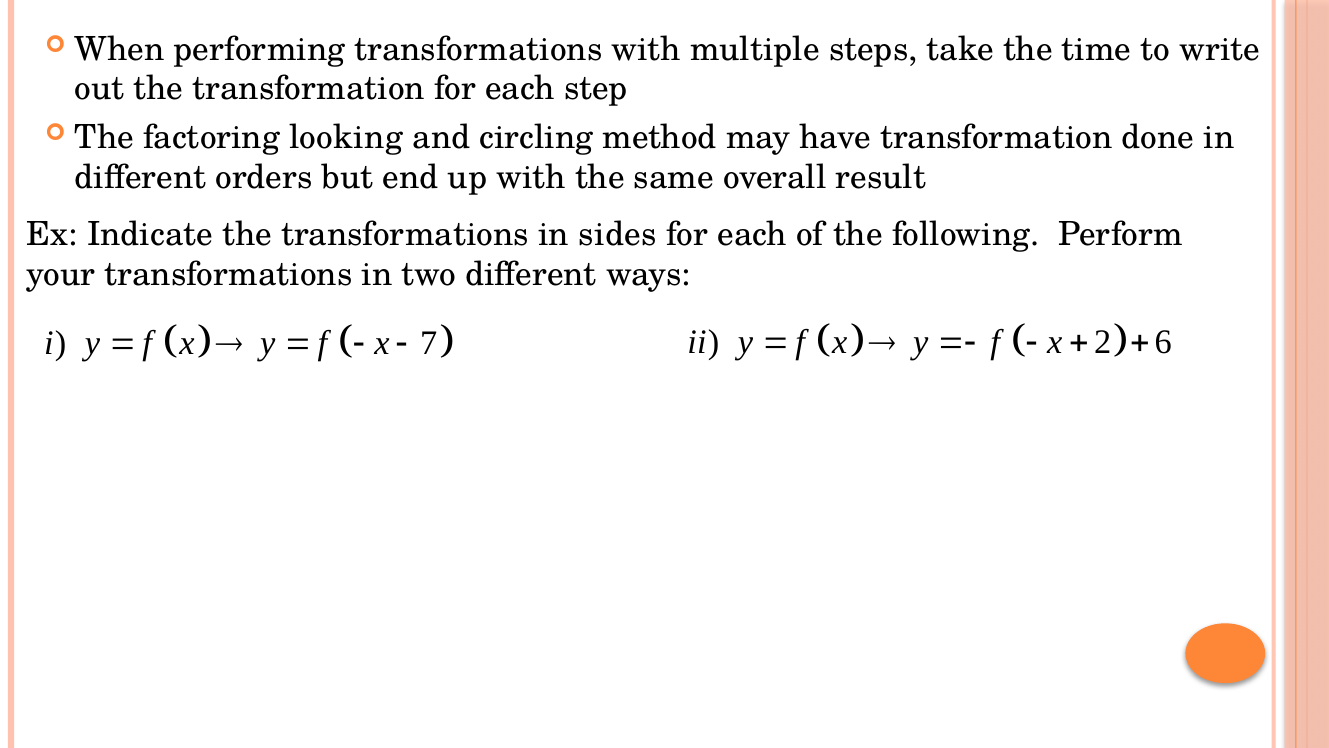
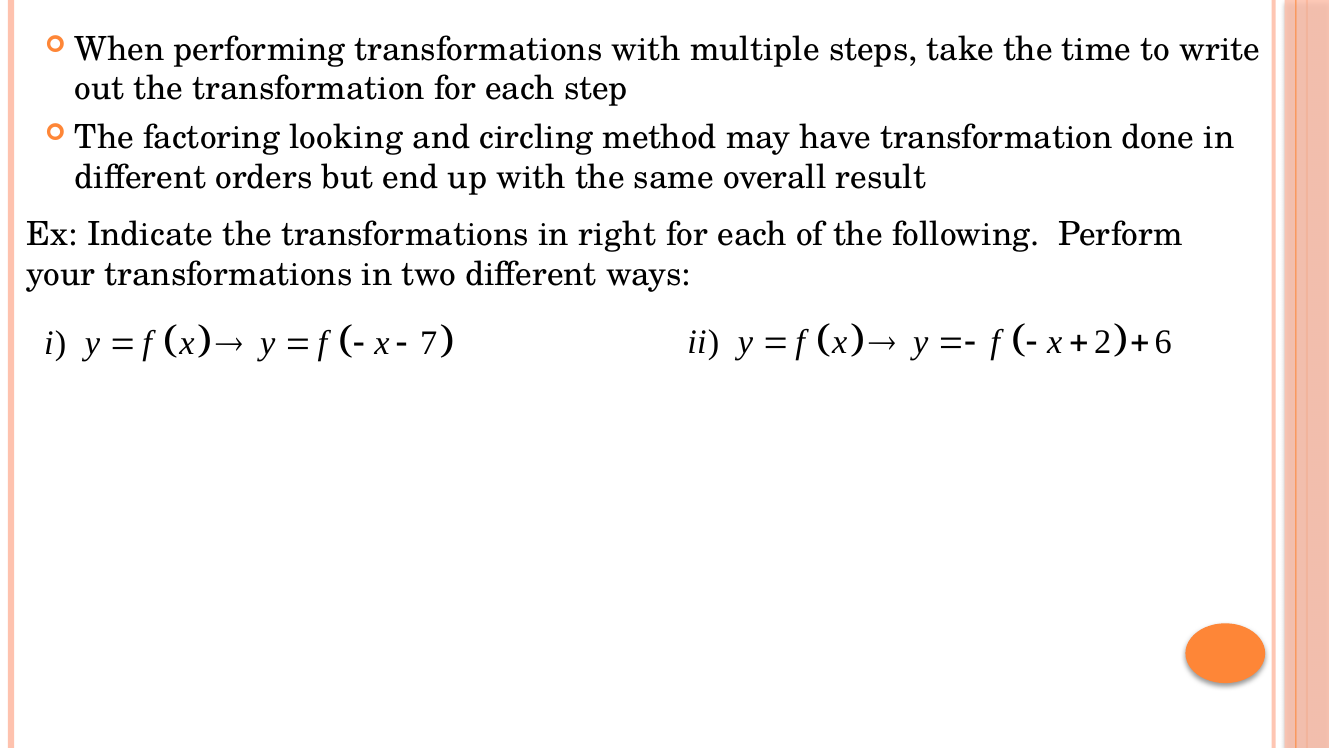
sides: sides -> right (618, 235)
